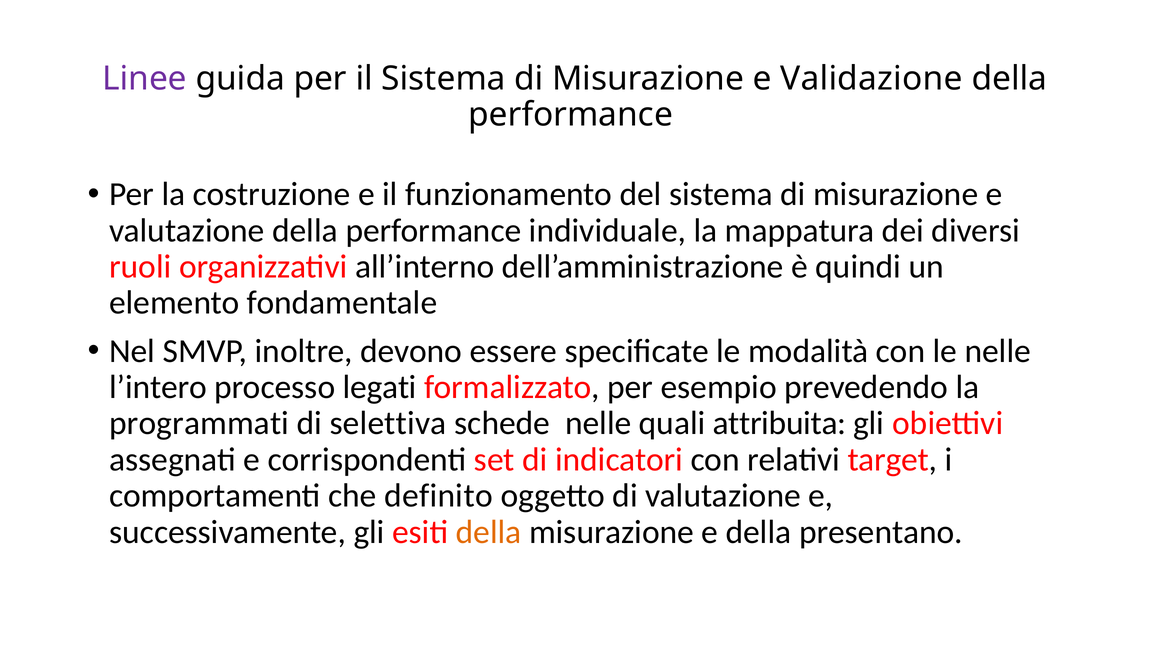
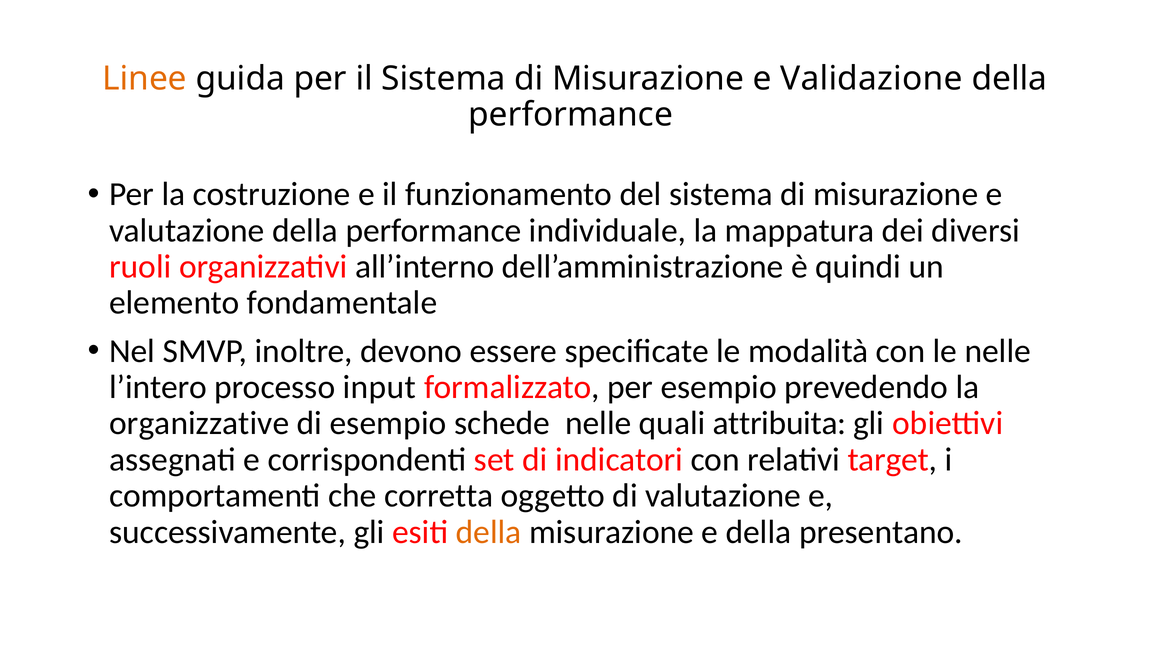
Linee colour: purple -> orange (145, 79)
legati: legati -> input (379, 387)
programmati: programmati -> organizzative (199, 423)
di selettiva: selettiva -> esempio (388, 423)
definito: definito -> corretta (439, 496)
